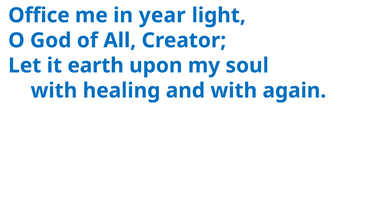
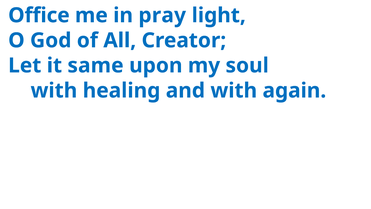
year: year -> pray (162, 15)
earth: earth -> same (96, 65)
